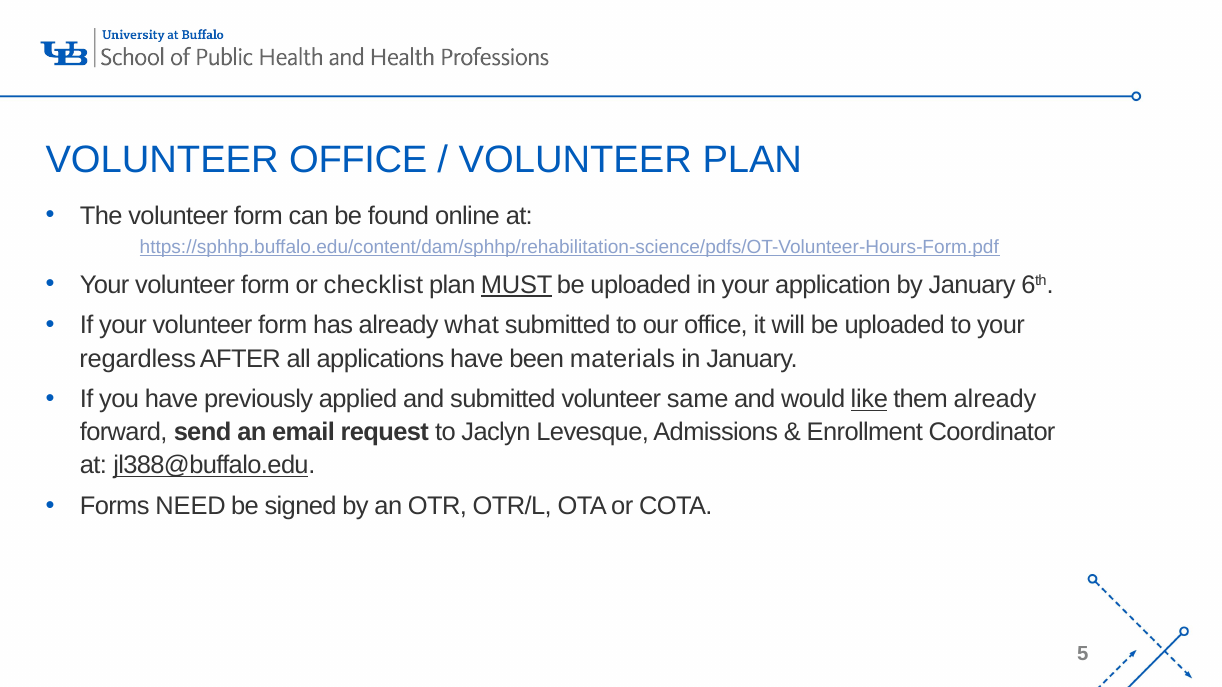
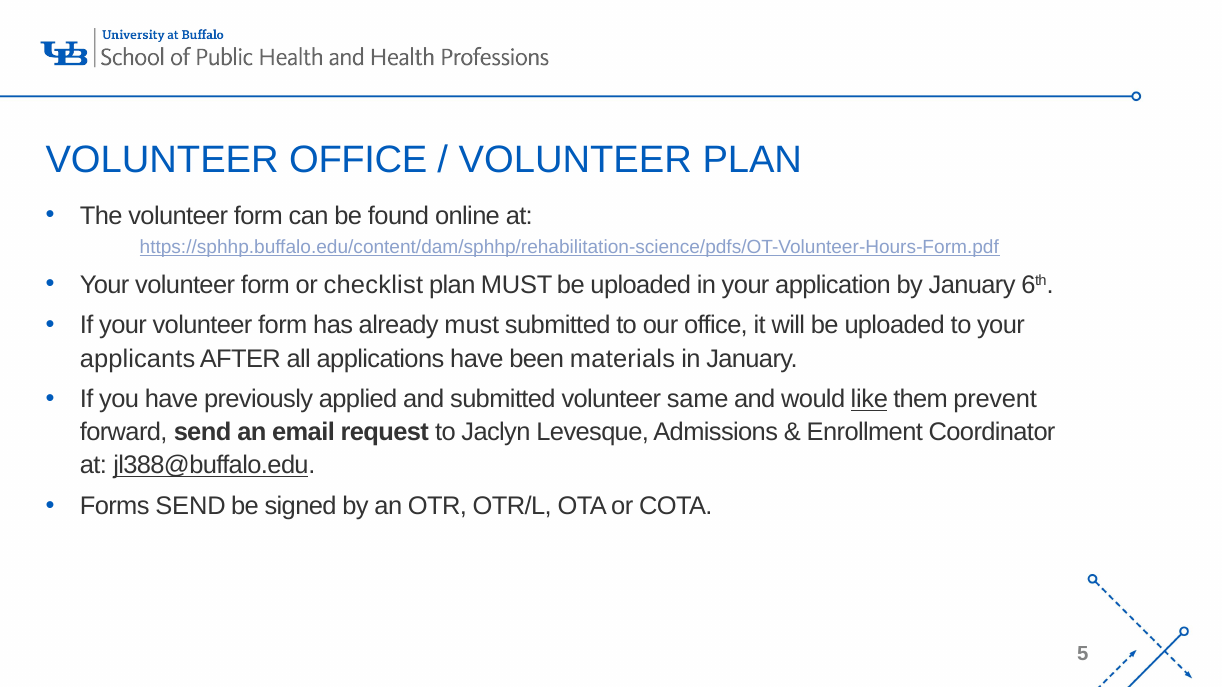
MUST underline: present -> none (517, 285)
already what: what -> must (472, 326)
regardless: regardless -> applicants (138, 359)
them already: already -> prevent (995, 400)
Forms NEED: NEED -> SEND (191, 506)
